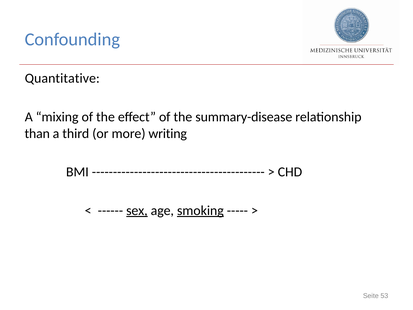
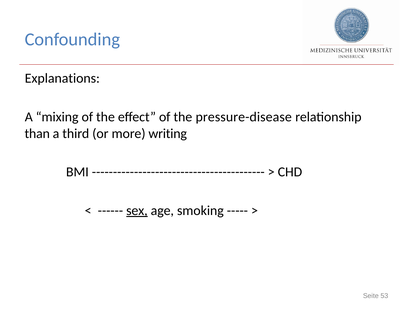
Quantitative: Quantitative -> Explanations (62, 78)
summary-disease: summary-disease -> pressure-disease (244, 117)
smoking underline: present -> none (200, 210)
